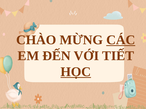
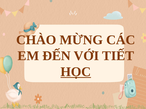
CÁC underline: present -> none (121, 40)
